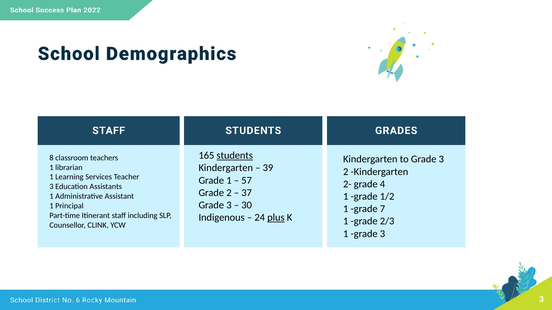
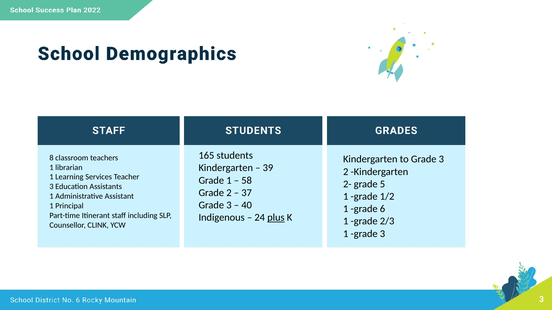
students underline: present -> none (235, 156)
57: 57 -> 58 (247, 181)
4: 4 -> 5 (383, 184)
30: 30 -> 40 (247, 205)
7: 7 -> 6 (383, 209)
